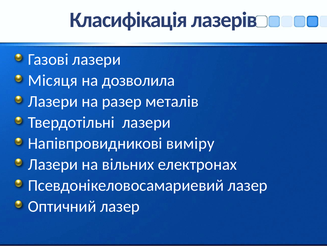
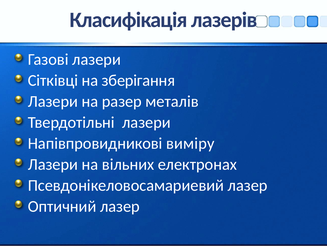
Місяця: Місяця -> Сітківці (53, 80)
дозволила: дозволила -> зберігання (138, 80)
